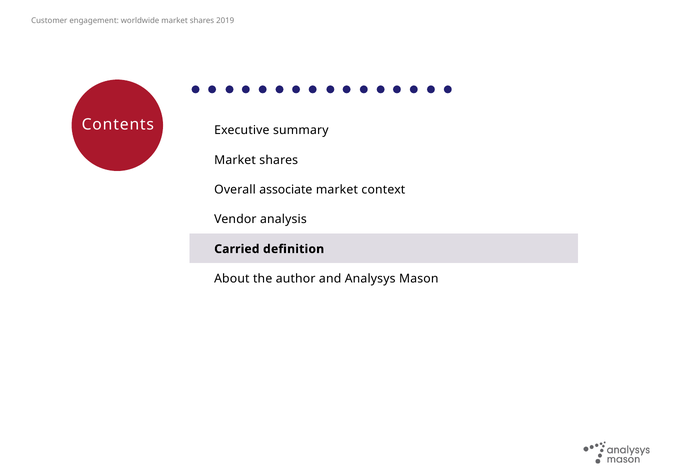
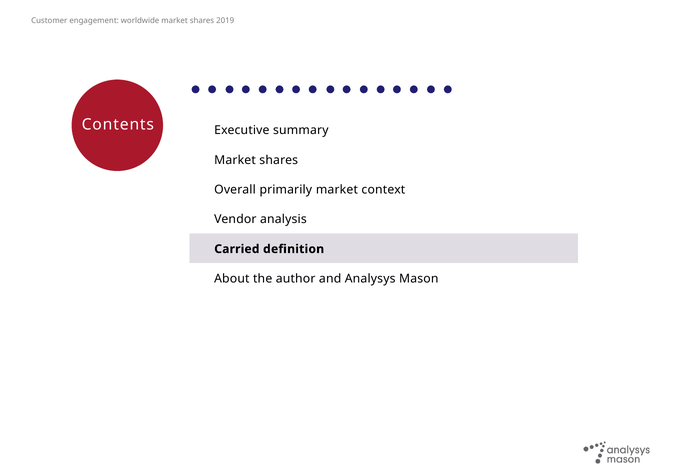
associate: associate -> primarily (286, 190)
